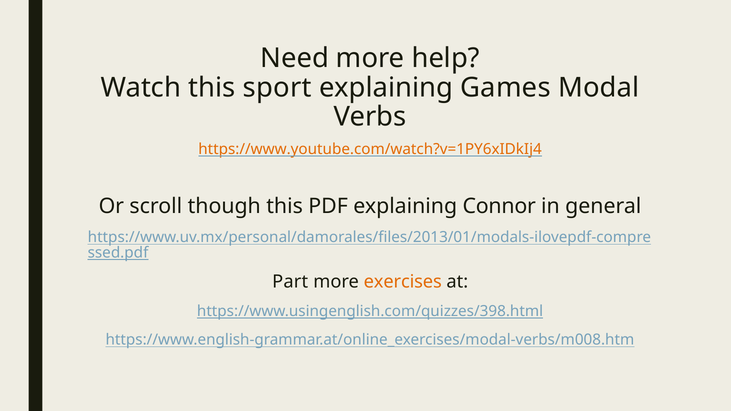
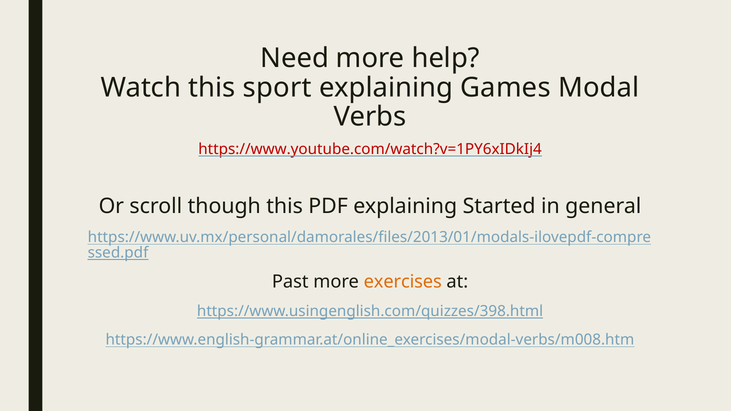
https://www.youtube.com/watch?v=1PY6xIDkIj4 colour: orange -> red (370, 149)
Connor: Connor -> Started (499, 206)
Part: Part -> Past (290, 282)
